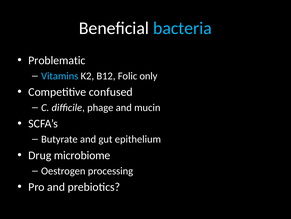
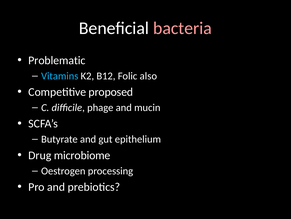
bacteria colour: light blue -> pink (182, 28)
only: only -> also (148, 76)
confused: confused -> proposed (111, 92)
